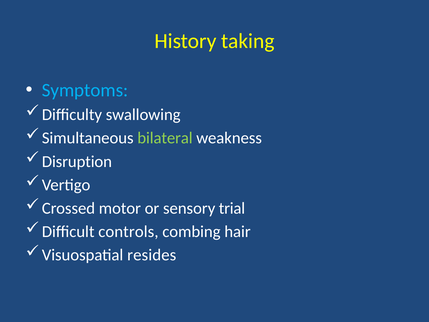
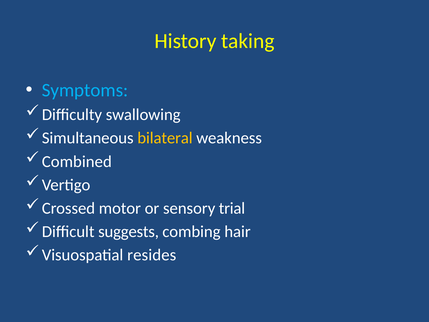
bilateral colour: light green -> yellow (165, 138)
Disruption: Disruption -> Combined (77, 161)
controls: controls -> suggests (129, 232)
